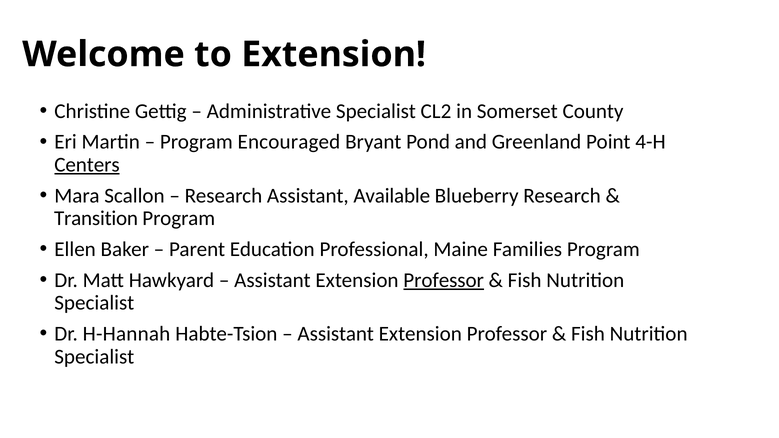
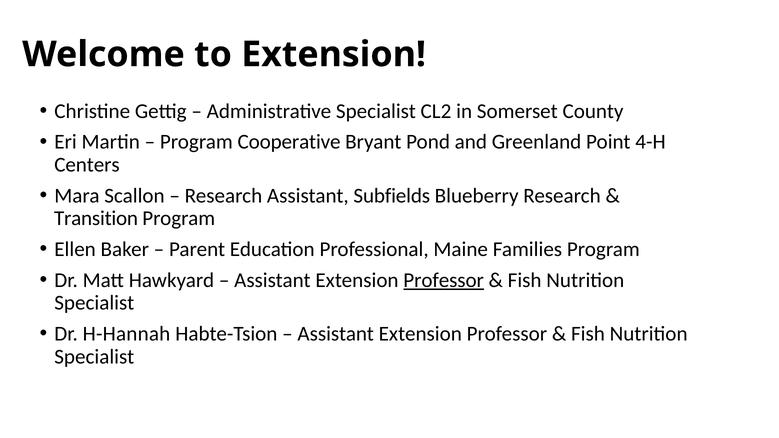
Encouraged: Encouraged -> Cooperative (289, 142)
Centers underline: present -> none (87, 165)
Available: Available -> Subfields (392, 196)
